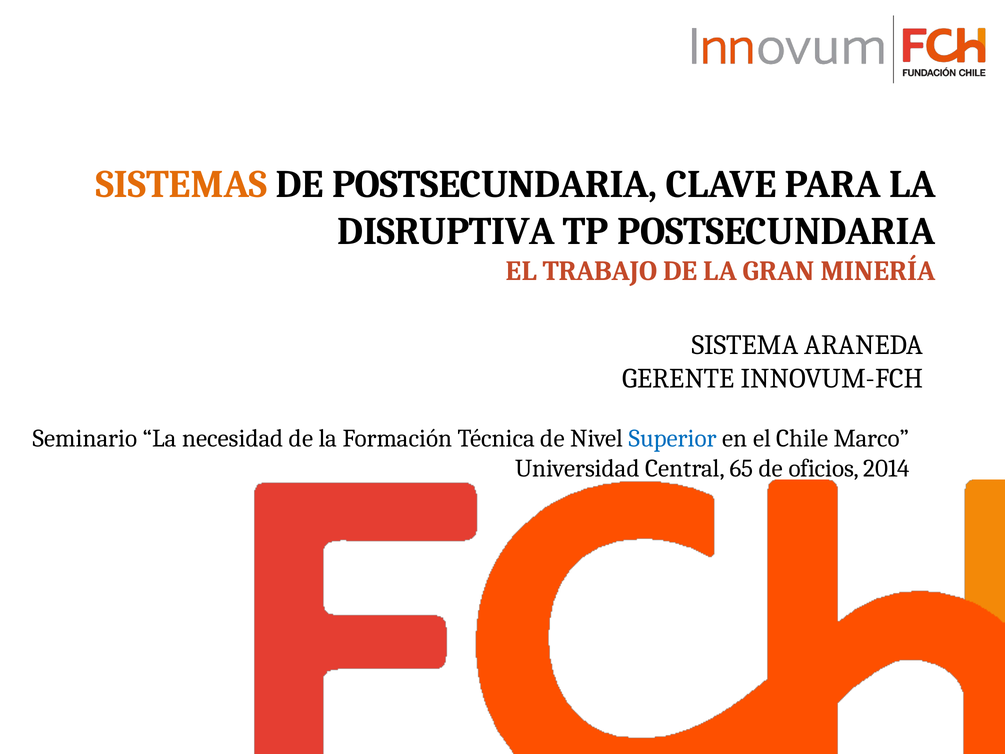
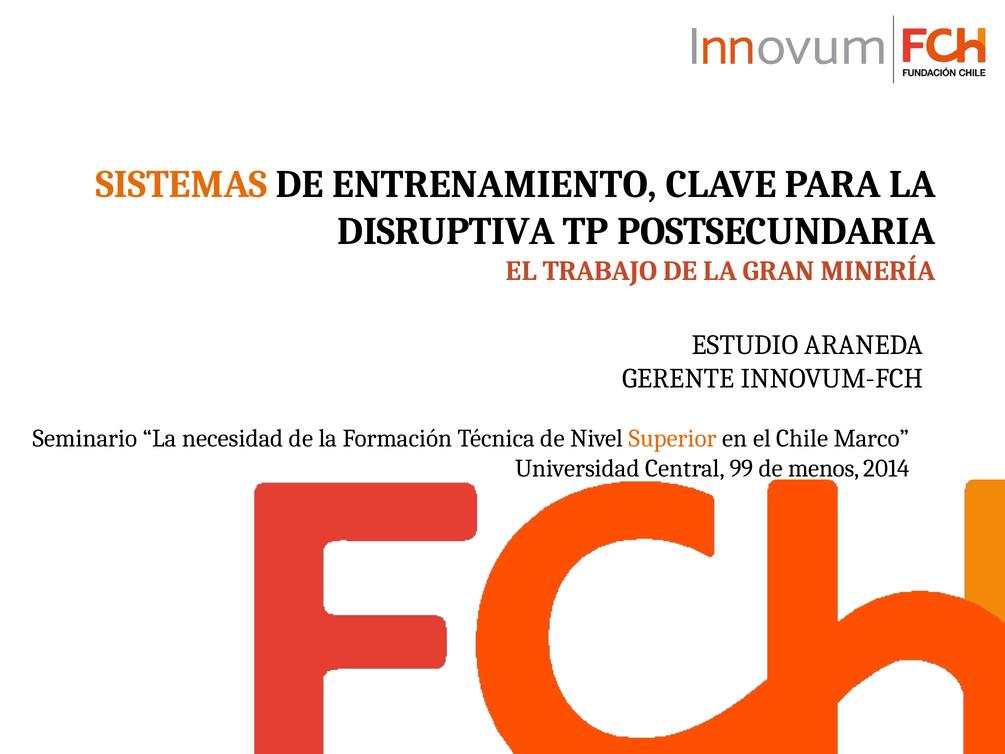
DE POSTSECUNDARIA: POSTSECUNDARIA -> ENTRENAMIENTO (495, 184)
SISTEMA: SISTEMA -> ESTUDIO (745, 345)
Superior colour: blue -> orange (673, 438)
65: 65 -> 99 (741, 468)
oficios: oficios -> menos (824, 468)
